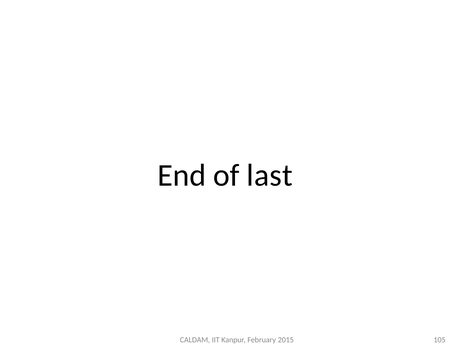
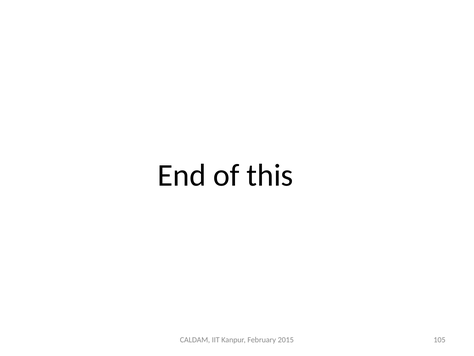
last: last -> this (270, 175)
